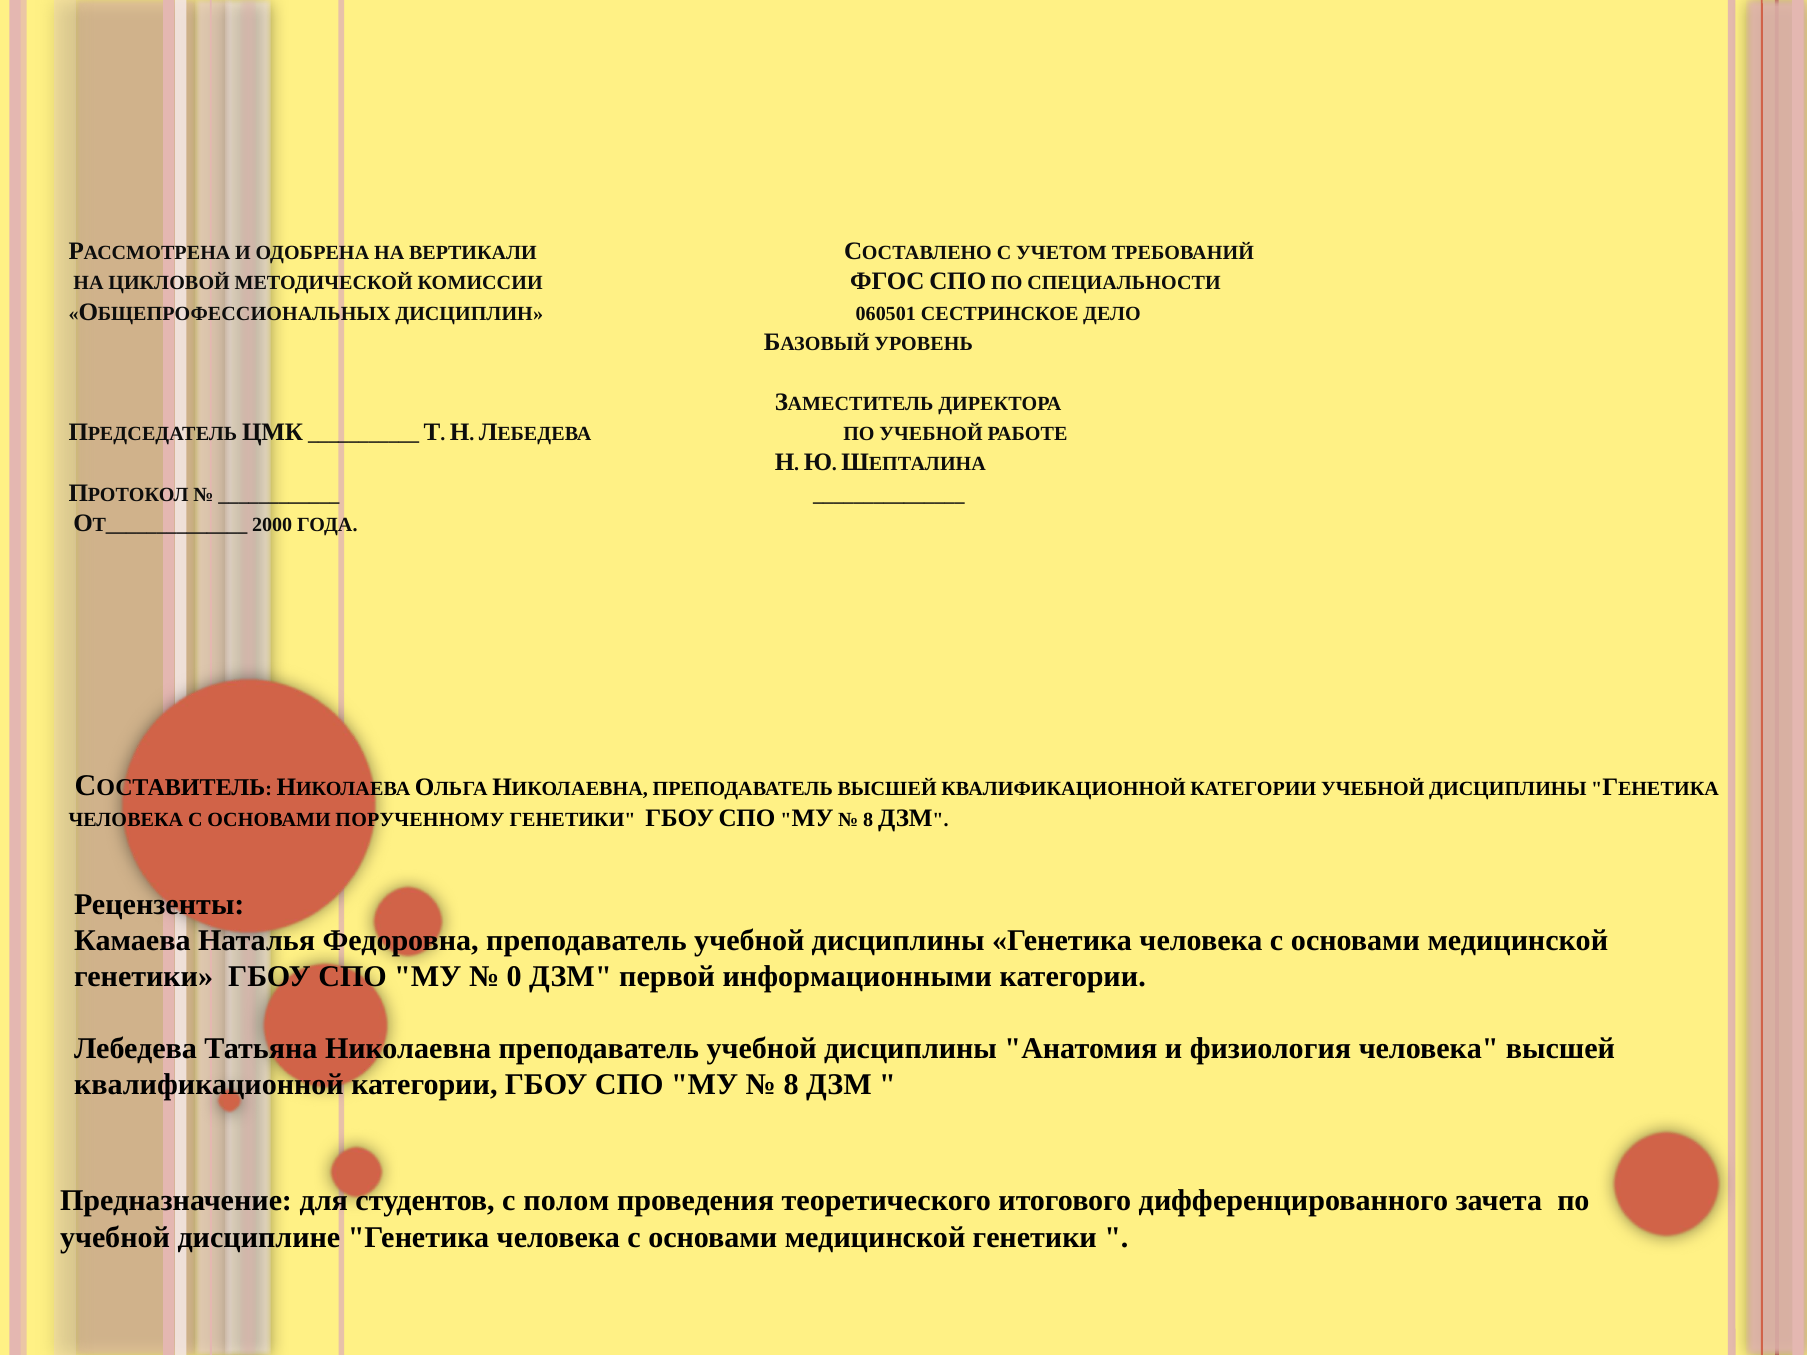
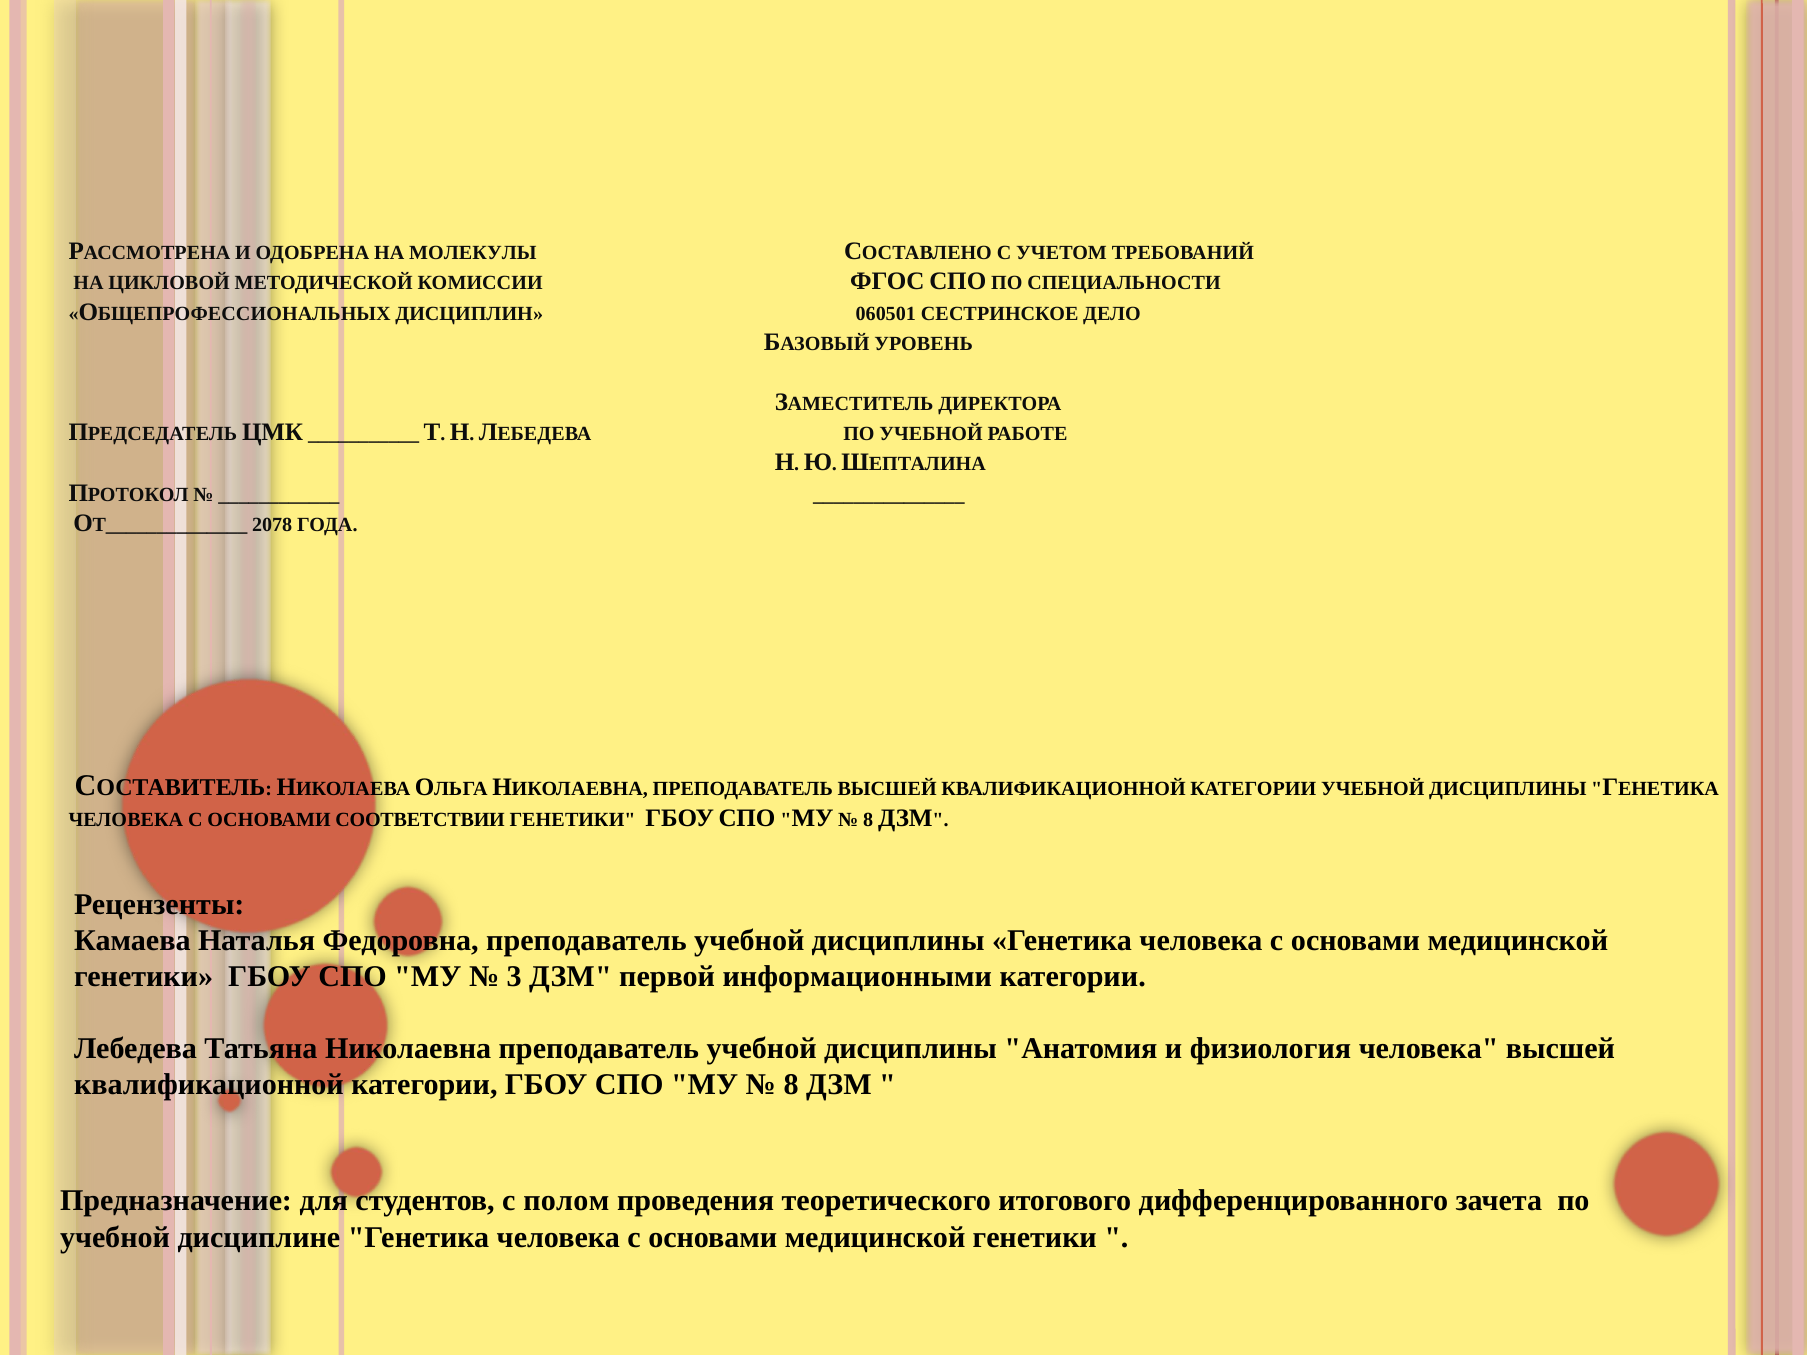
ВЕРТИКАЛИ: ВЕРТИКАЛИ -> МОЛЕКУЛЫ (473, 253)
2000: 2000 -> 2078 (272, 525)
ПОРУЧЕННОМУ: ПОРУЧЕННОМУ -> СООТВЕТСТВИИ (420, 820)
0: 0 -> 3 (514, 977)
